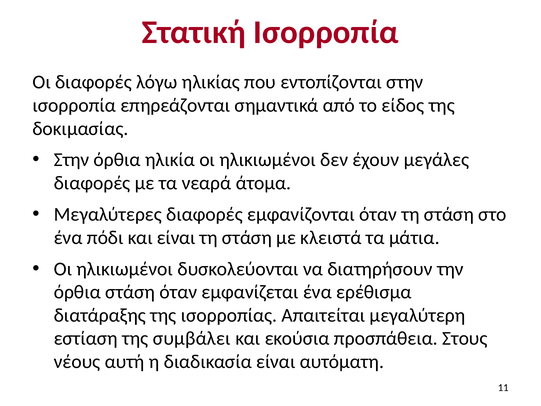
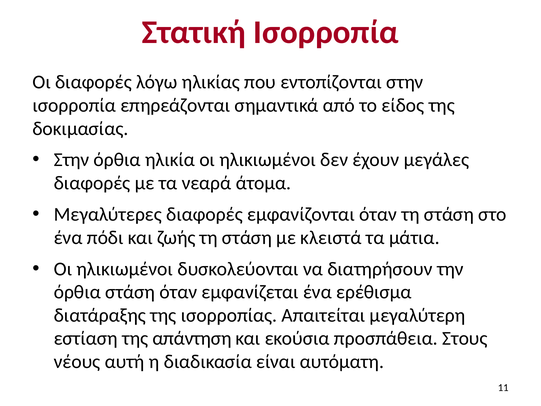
και είναι: είναι -> ζωής (176, 237)
συμβάλει: συμβάλει -> απάντηση (192, 338)
